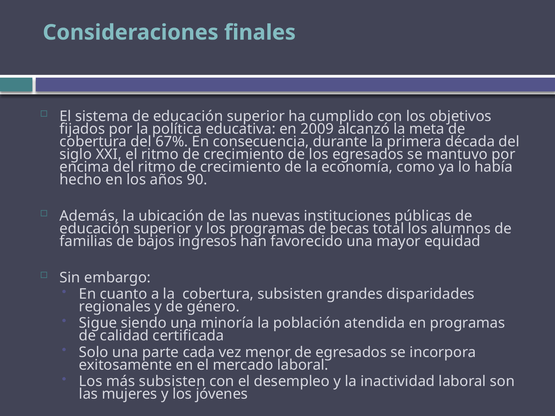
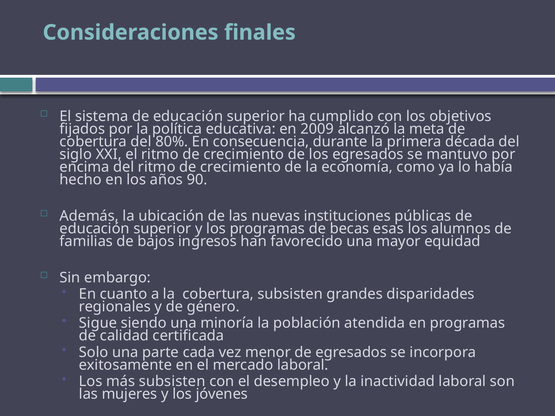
67%: 67% -> 80% (172, 142)
total: total -> esas (388, 229)
